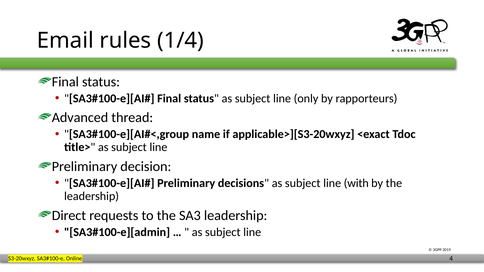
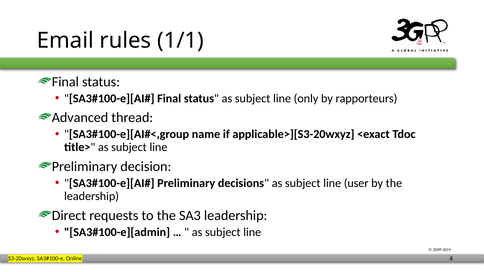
1/4: 1/4 -> 1/1 (180, 41)
with: with -> user (356, 183)
